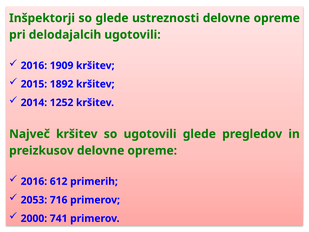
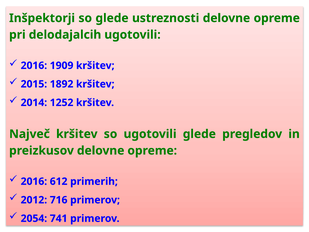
2053: 2053 -> 2012 (34, 200)
2000: 2000 -> 2054 (34, 218)
